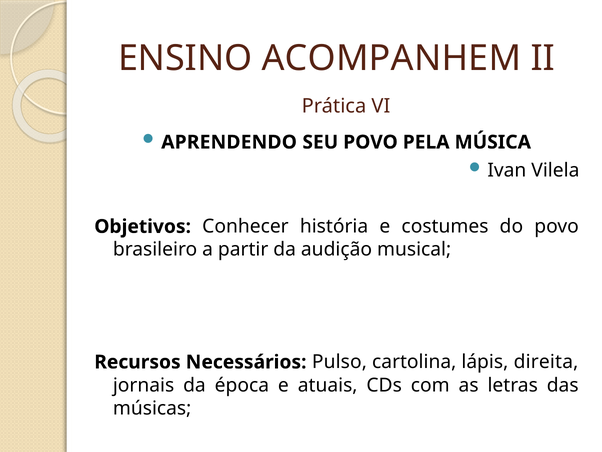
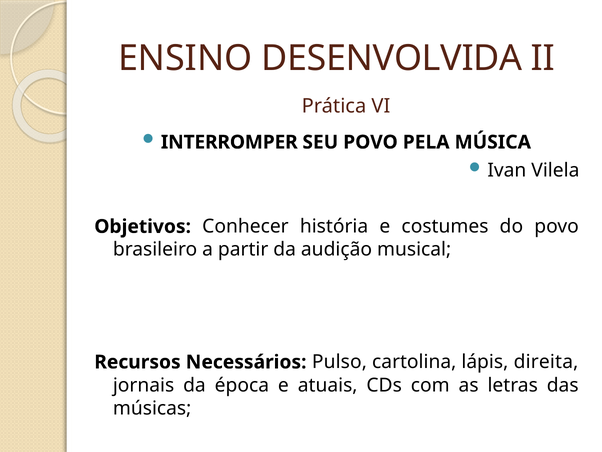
ACOMPANHEM: ACOMPANHEM -> DESENVOLVIDA (392, 58)
APRENDENDO: APRENDENDO -> INTERROMPER (229, 142)
